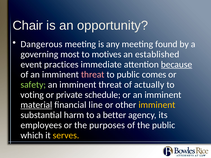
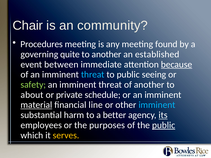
opportunity: opportunity -> community (112, 26)
Dangerous: Dangerous -> Procedures (42, 44)
most: most -> quite (70, 54)
to motives: motives -> another (107, 54)
practices: practices -> between (61, 65)
threat colour: pink -> light blue (93, 75)
comes: comes -> seeing (154, 75)
of actually: actually -> another (149, 85)
voting: voting -> about (32, 95)
imminent colour: yellow -> light blue (157, 105)
its underline: none -> present (163, 115)
public underline: none -> present (164, 125)
